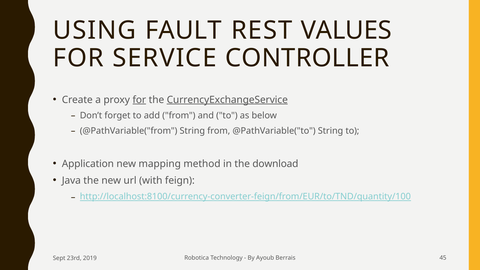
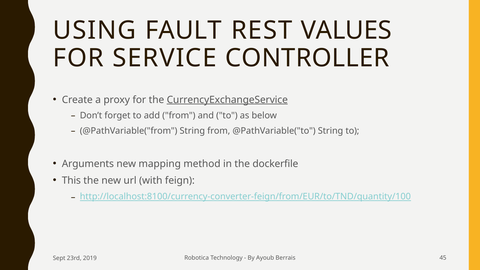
for underline: present -> none (139, 100)
Application: Application -> Arguments (88, 164)
download: download -> dockerfile (275, 164)
Java: Java -> This (71, 181)
